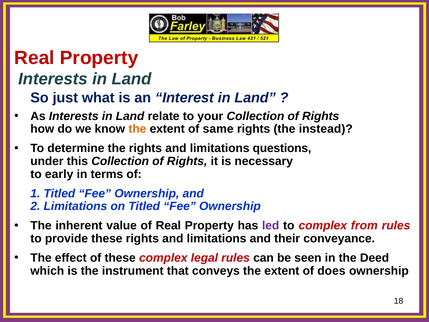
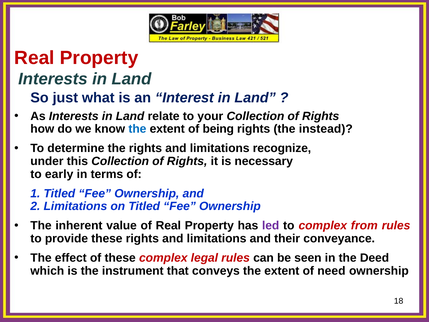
the colour: orange -> blue (137, 129)
same: same -> being (218, 129)
questions: questions -> recognize (282, 148)
does: does -> need (331, 271)
